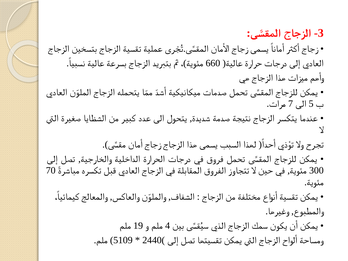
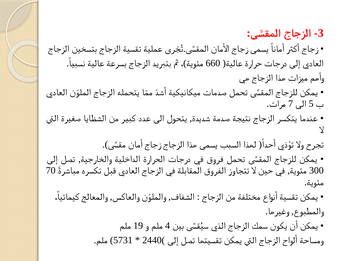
5109: 5109 -> 5731 (123, 240)
